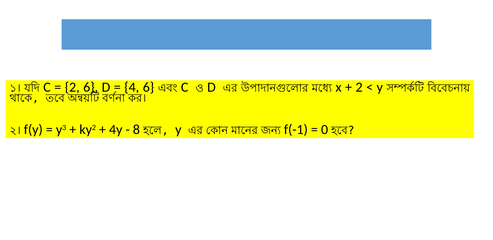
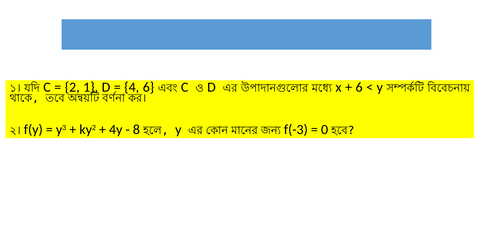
2 6: 6 -> 1 (91, 87)
2: 2 -> 6 (359, 87)
f(-1: f(-1 -> f(-3 (296, 130)
